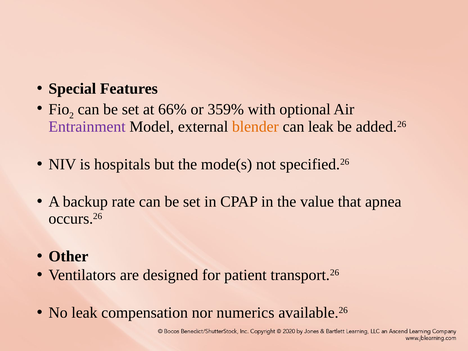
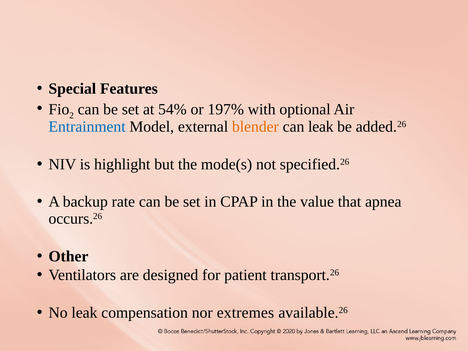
66%: 66% -> 54% (172, 109)
359%: 359% -> 197% (226, 109)
Entrainment colour: purple -> blue (87, 127)
hospitals: hospitals -> highlight (122, 164)
numerics: numerics -> extremes (245, 313)
